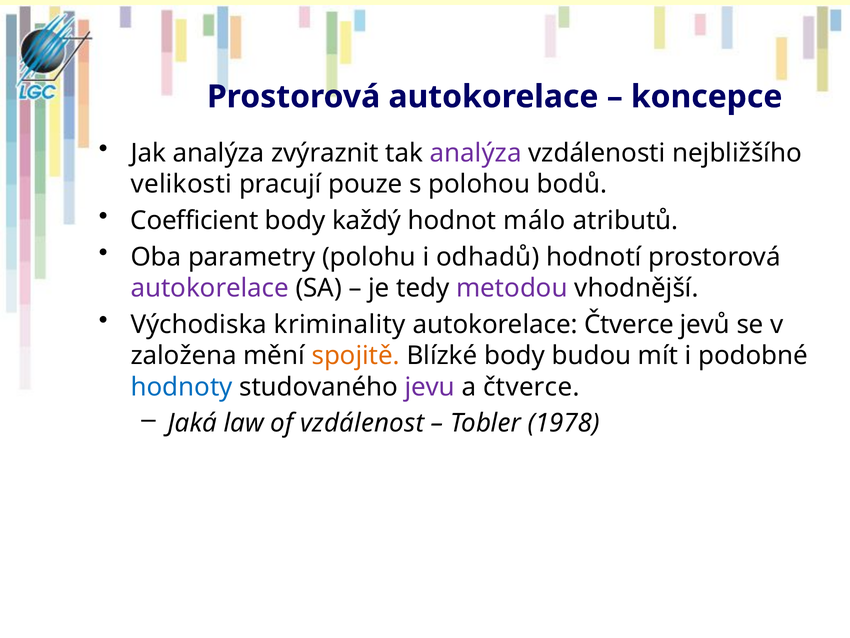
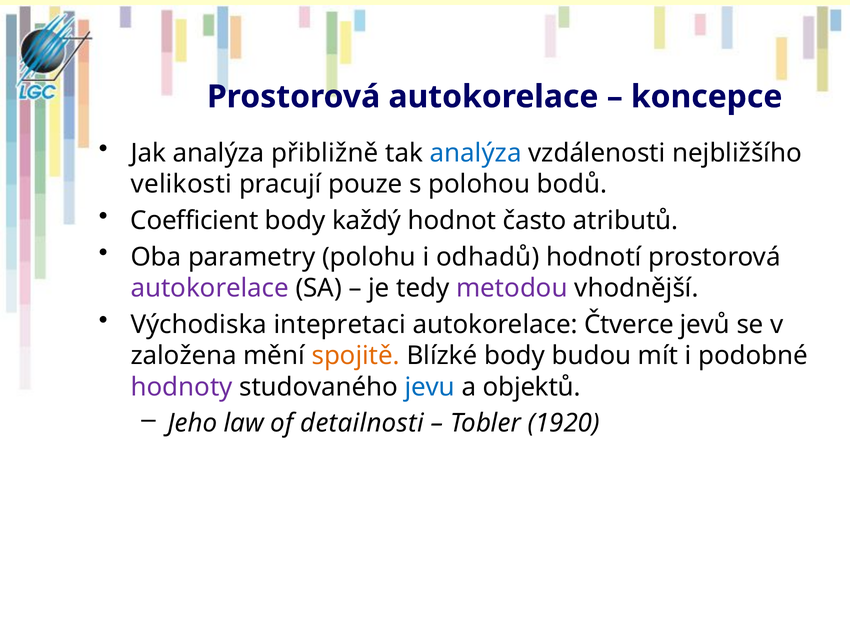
zvýraznit: zvýraznit -> přibližně (325, 153)
analýza colour: purple -> blue (476, 153)
málo: málo -> často (535, 220)
kriminality: kriminality -> intepretaci (340, 324)
hodnoty colour: blue -> purple (182, 387)
jevu colour: purple -> blue (430, 387)
a čtverce: čtverce -> objektů (532, 387)
Jaká: Jaká -> Jeho (193, 423)
vzdálenost: vzdálenost -> detailnosti (362, 423)
1978: 1978 -> 1920 (564, 423)
